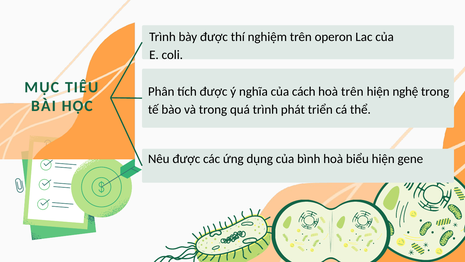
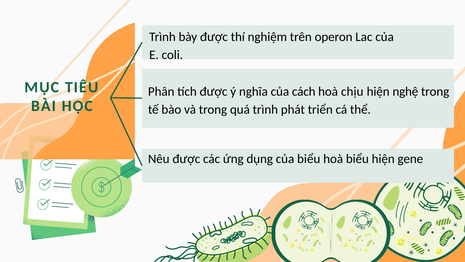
hoà trên: trên -> chịu (352, 91)
của bình: bình -> biểu (309, 158)
